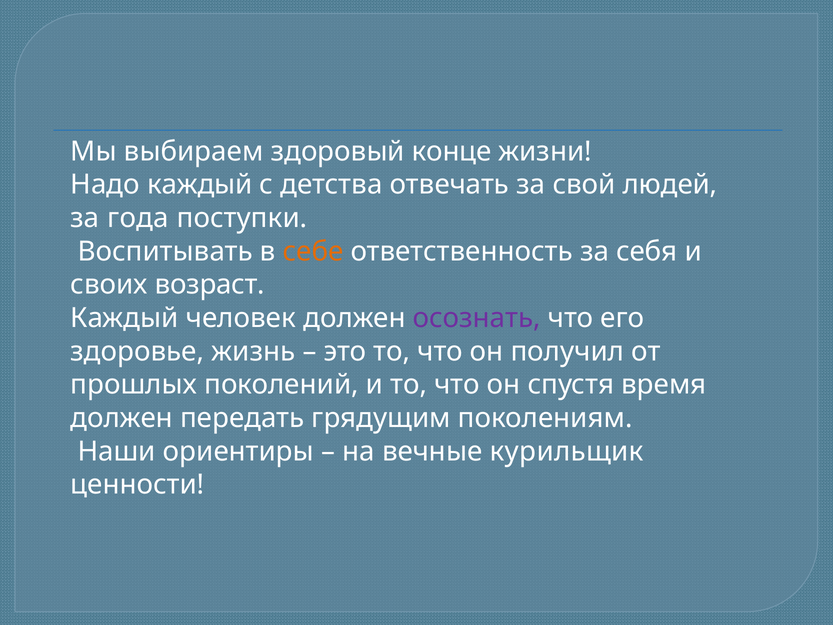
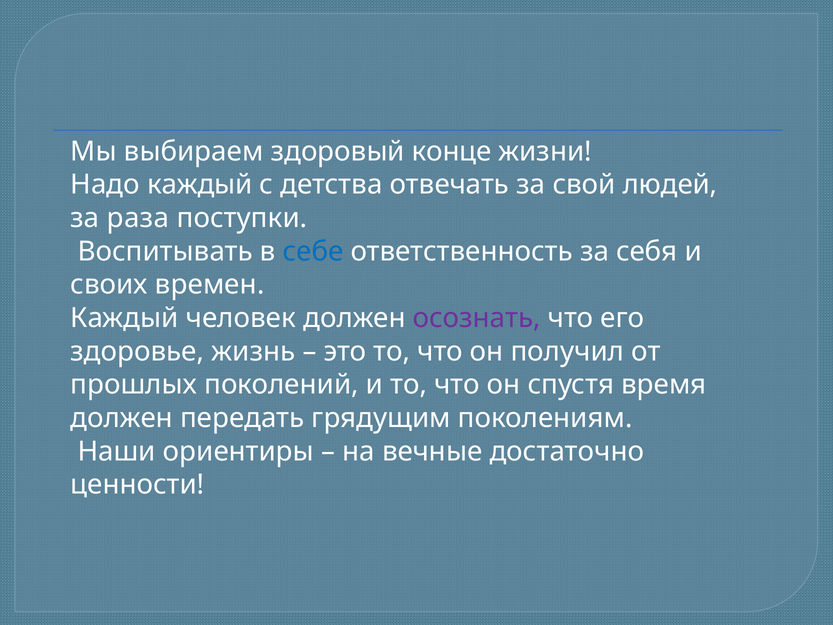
года: года -> раза (138, 218)
себе colour: orange -> blue (313, 251)
возраст: возраст -> времен (210, 285)
курильщик: курильщик -> достаточно (567, 451)
